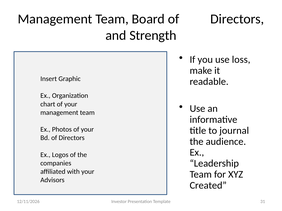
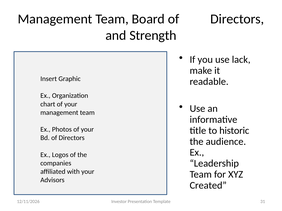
loss: loss -> lack (241, 60)
journal: journal -> historic (234, 131)
